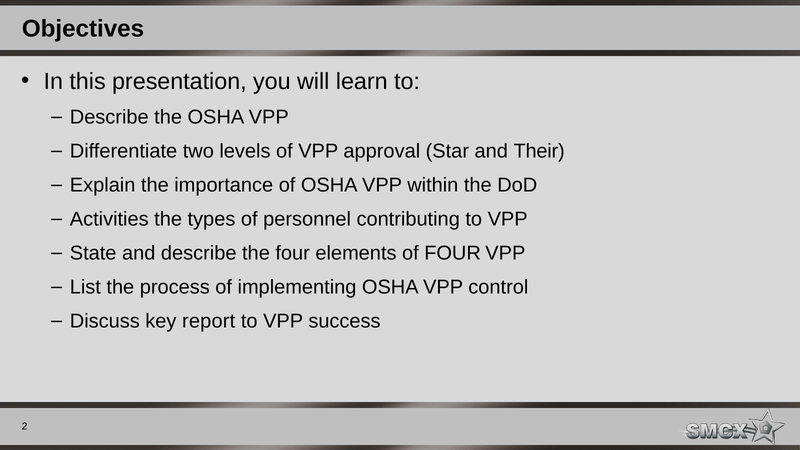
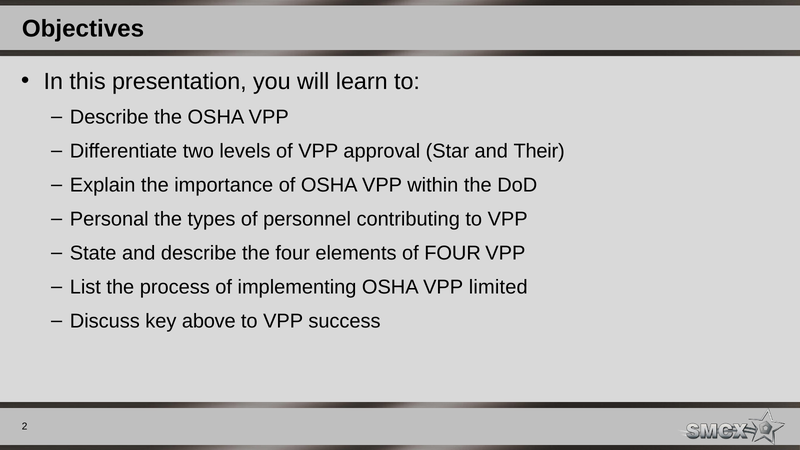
Activities: Activities -> Personal (109, 219)
control: control -> limited (498, 287)
report: report -> above (209, 321)
